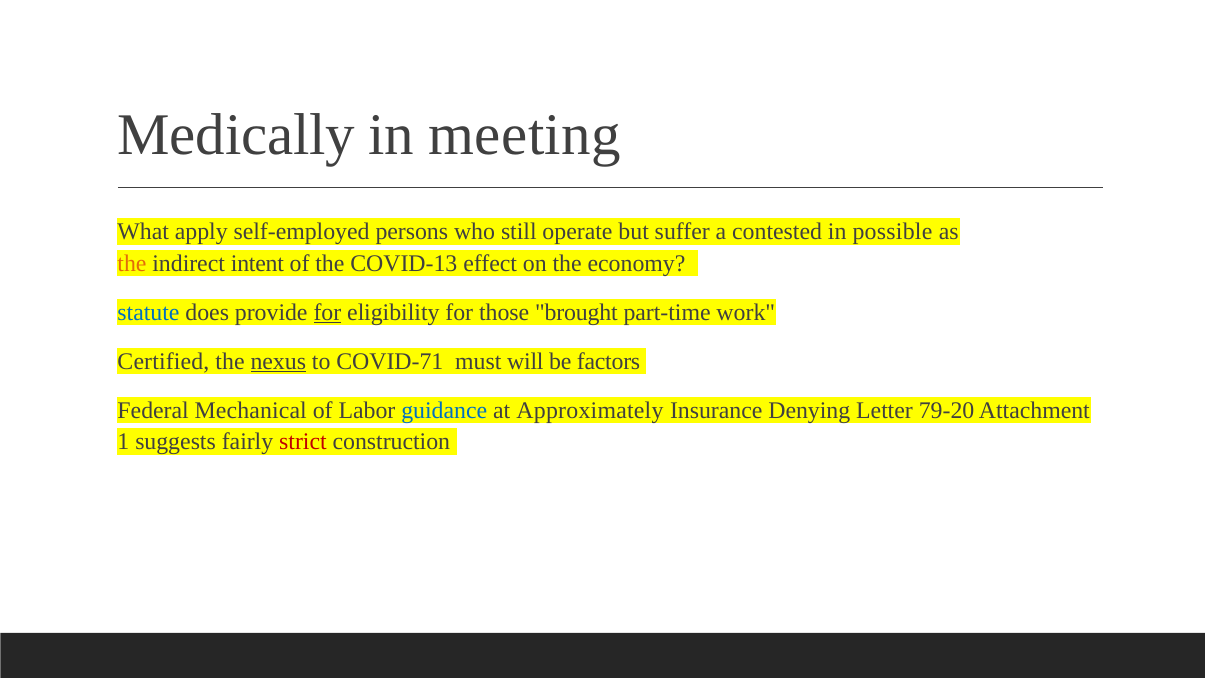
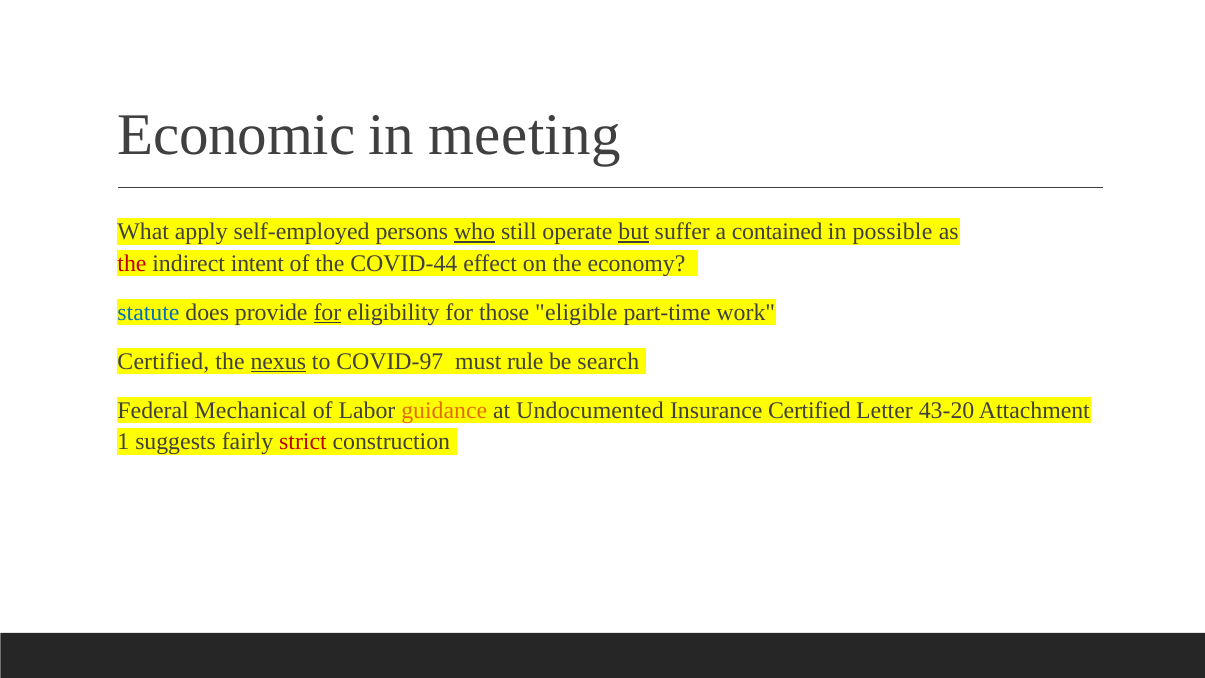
Medically: Medically -> Economic (236, 135)
who underline: none -> present (475, 232)
but underline: none -> present (634, 232)
contested: contested -> contained (777, 232)
the colour: orange -> red (132, 263)
COVID-13: COVID-13 -> COVID-44 (404, 263)
brought: brought -> eligible (576, 312)
COVID-71: COVID-71 -> COVID-97 (390, 361)
will: will -> rule (525, 361)
factors: factors -> search (608, 361)
guidance colour: blue -> orange (444, 410)
Approximately: Approximately -> Undocumented (590, 410)
Insurance Denying: Denying -> Certified (809, 410)
79-20: 79-20 -> 43-20 (947, 410)
